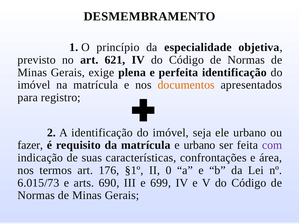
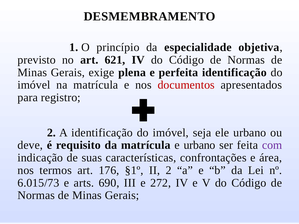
documentos colour: orange -> red (186, 85)
fazer: fazer -> deve (30, 145)
II 0: 0 -> 2 (169, 170)
699: 699 -> 272 (161, 183)
